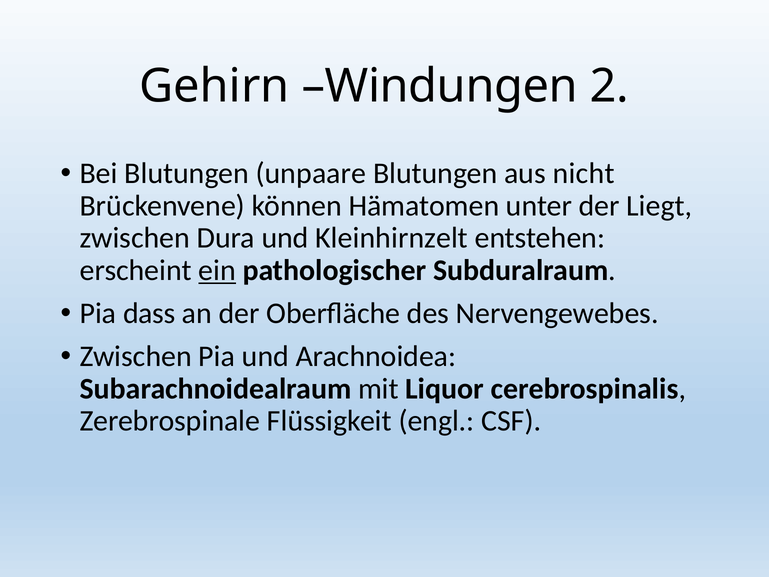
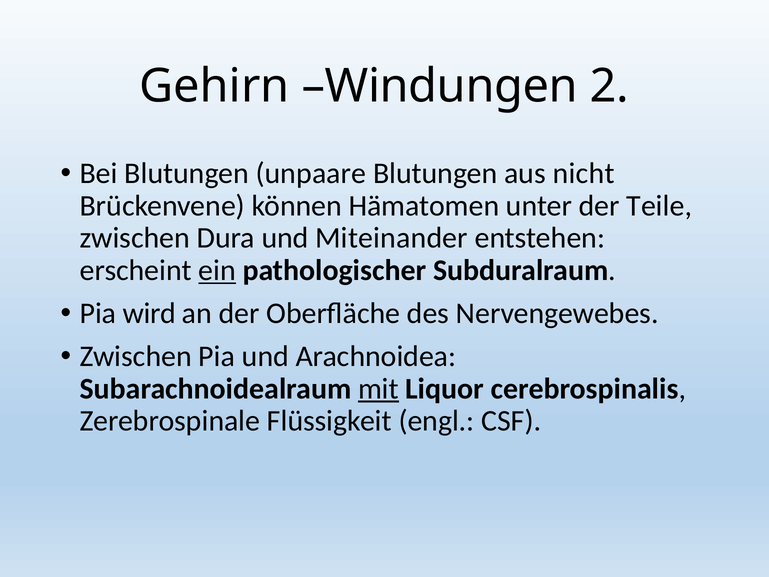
Liegt: Liegt -> Teile (659, 206)
Kleinhirnzelt: Kleinhirnzelt -> Miteinander (392, 238)
dass: dass -> wird (149, 313)
mit underline: none -> present (378, 389)
